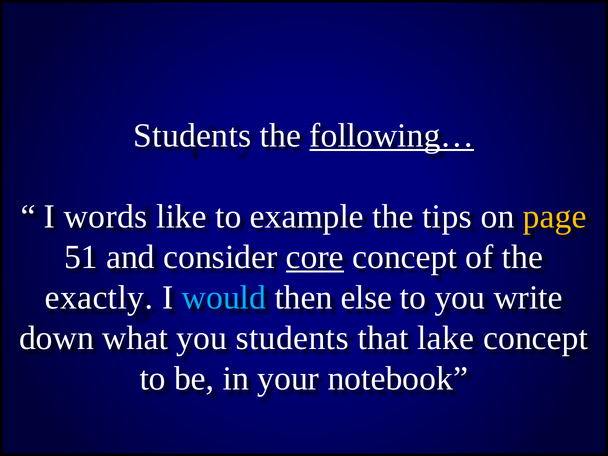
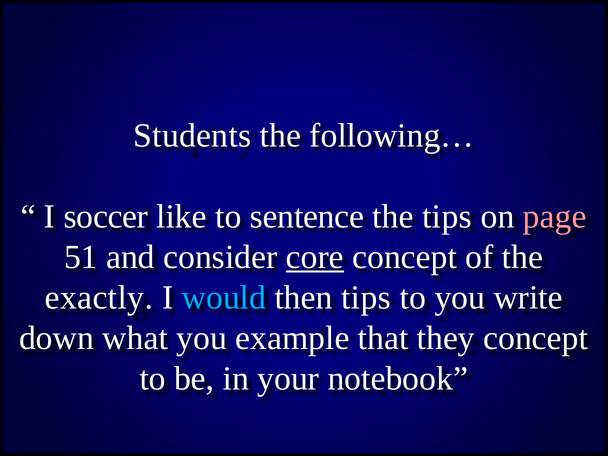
following… underline: present -> none (392, 136)
words: words -> soccer (106, 217)
example: example -> sentence (307, 217)
page colour: yellow -> pink (555, 217)
then else: else -> tips (366, 298)
you students: students -> example (292, 338)
lake: lake -> they (446, 338)
